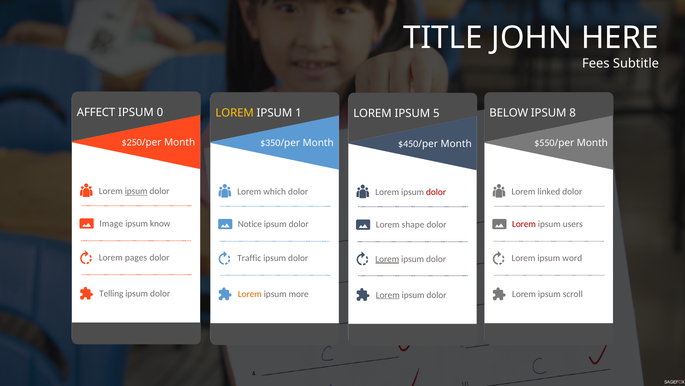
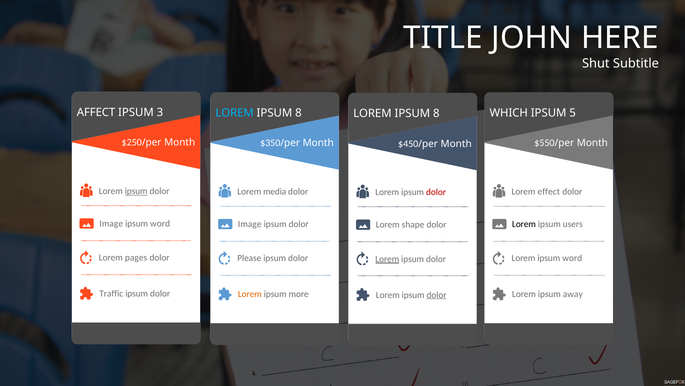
Fees: Fees -> Shut (596, 63)
0: 0 -> 3 (160, 112)
LOREM colour: yellow -> light blue (235, 113)
1: 1 -> 8 (298, 113)
BELOW: BELOW -> WHICH (509, 113)
8: 8 -> 5 (573, 113)
5: 5 -> 8 (436, 113)
which: which -> media (275, 191)
linked: linked -> effect (549, 191)
know: know -> word (160, 223)
Notice: Notice -> Image (250, 224)
Lorem colour: red -> black (524, 224)
Traffic: Traffic -> Please (249, 258)
Telling: Telling -> Traffic (111, 293)
scroll: scroll -> away (573, 294)
Lorem underline: present -> none (388, 294)
dolor underline: none -> present (437, 294)
